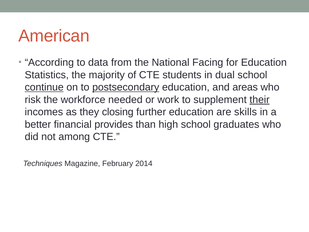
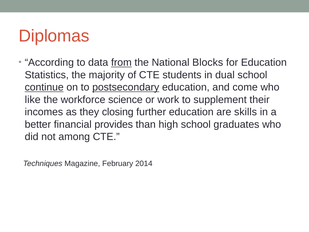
American: American -> Diplomas (54, 36)
from underline: none -> present (121, 63)
Facing: Facing -> Blocks (208, 63)
areas: areas -> come (245, 87)
risk: risk -> like (33, 100)
needed: needed -> science (125, 100)
their underline: present -> none (260, 100)
